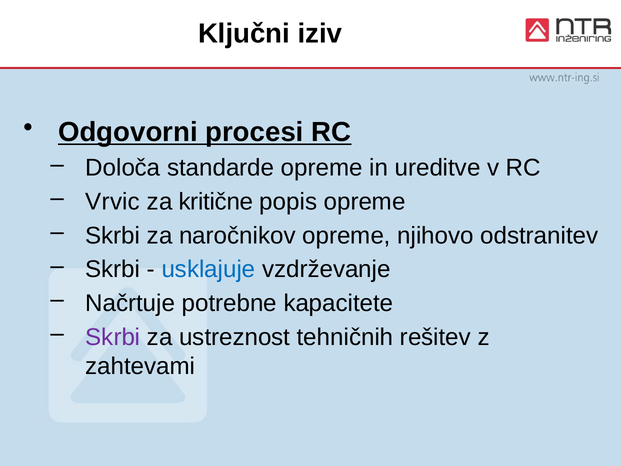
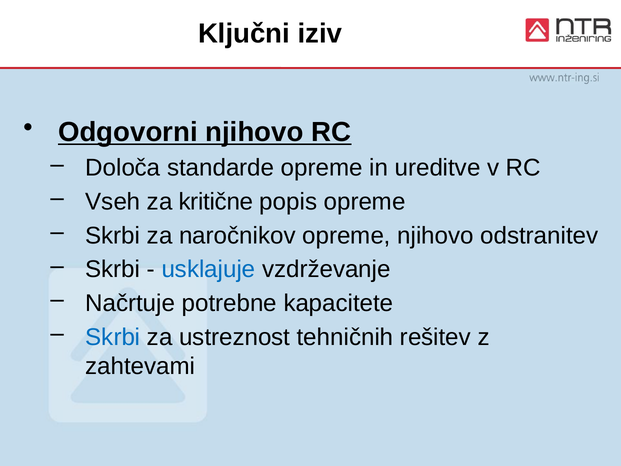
Odgovorni procesi: procesi -> njihovo (254, 132)
Vrvic: Vrvic -> Vseh (113, 202)
Skrbi colour: purple -> blue (113, 337)
